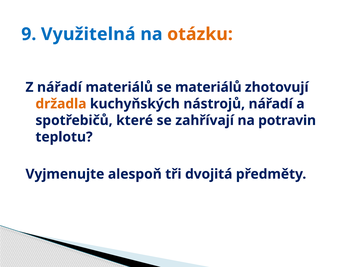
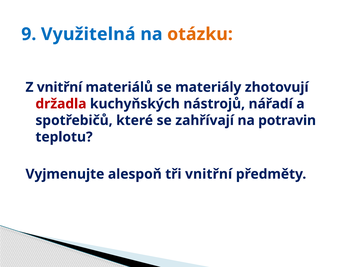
Z nářadí: nářadí -> vnitřní (60, 87)
se materiálů: materiálů -> materiály (208, 87)
držadla colour: orange -> red (61, 104)
tři dvojitá: dvojitá -> vnitřní (209, 174)
